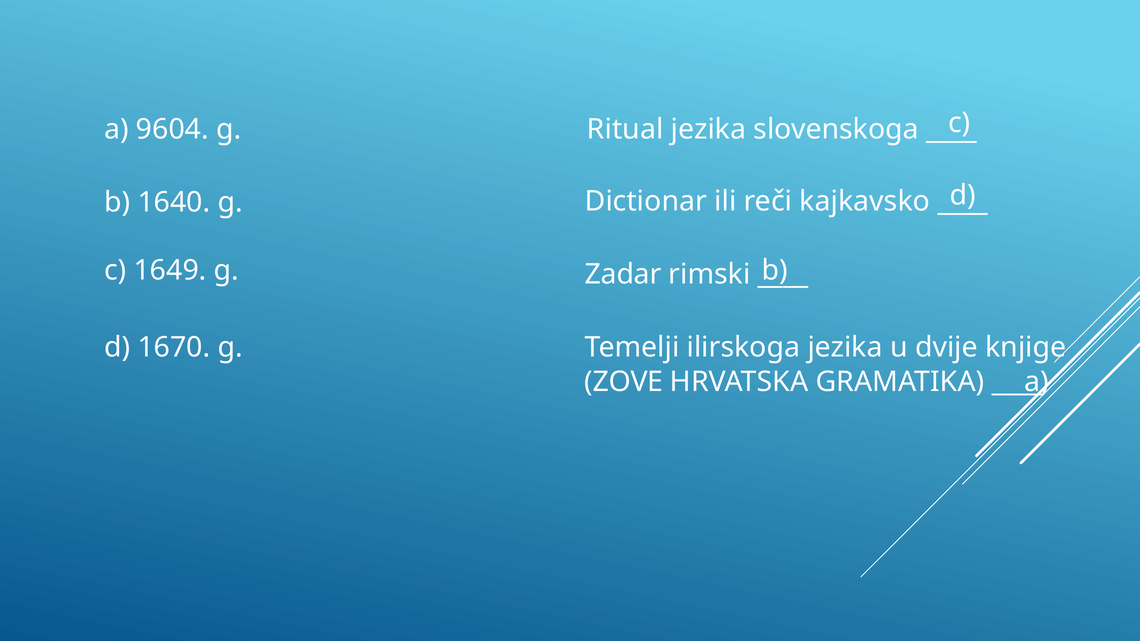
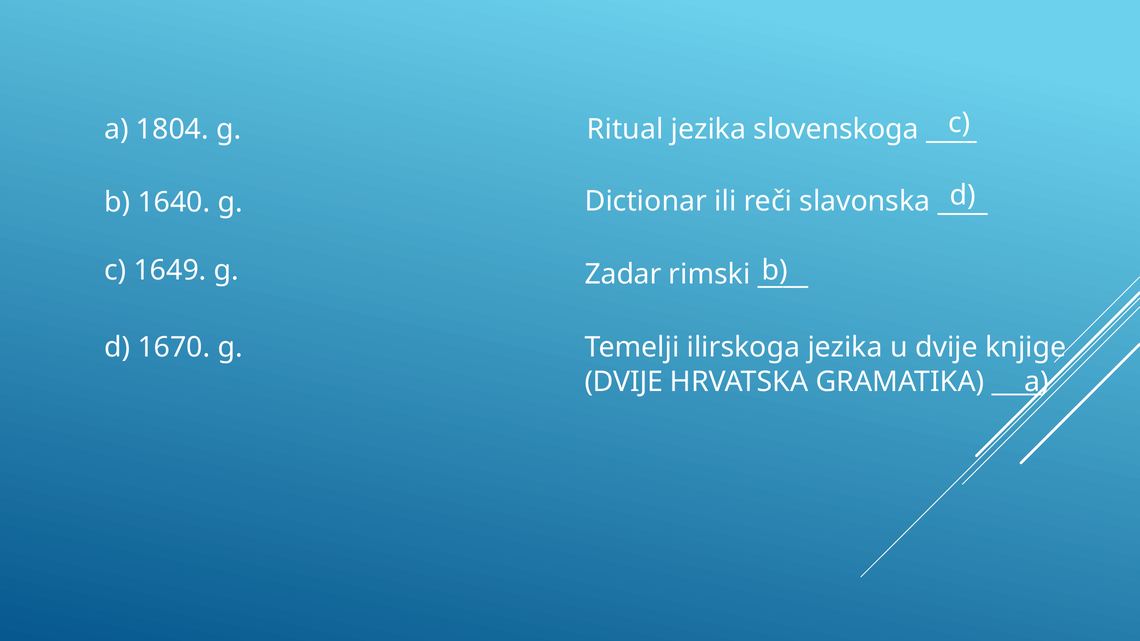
9604: 9604 -> 1804 (172, 130)
kajkavsko: kajkavsko -> slavonska (865, 201)
ZOVE: ZOVE -> DVIJE (624, 382)
